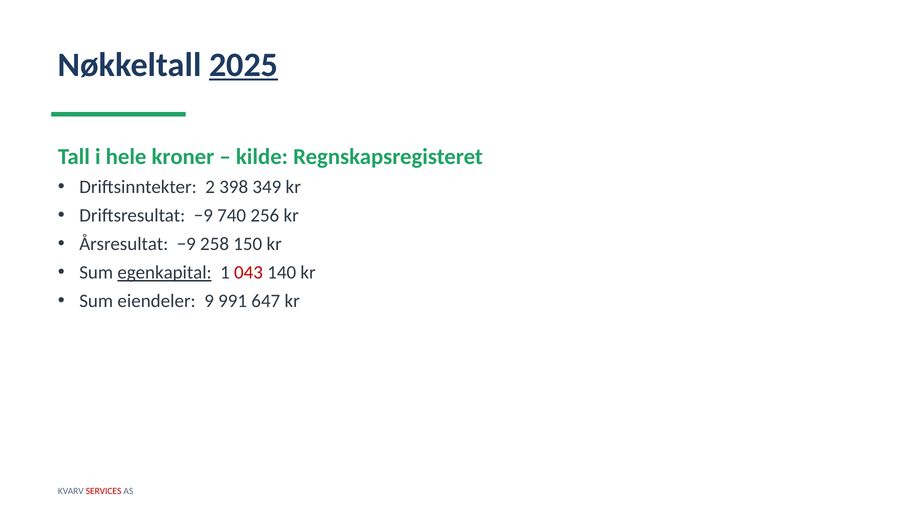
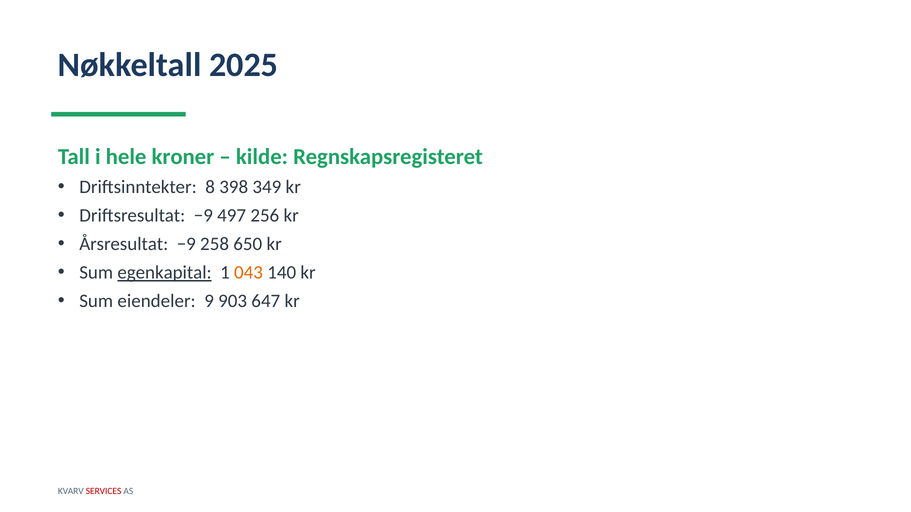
2025 underline: present -> none (244, 65)
2: 2 -> 8 (210, 187)
740: 740 -> 497 (232, 216)
150: 150 -> 650 (248, 244)
043 colour: red -> orange (248, 273)
991: 991 -> 903 (233, 301)
